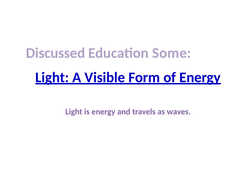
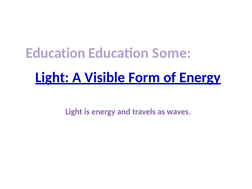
Discussed: Discussed -> Education (56, 53)
